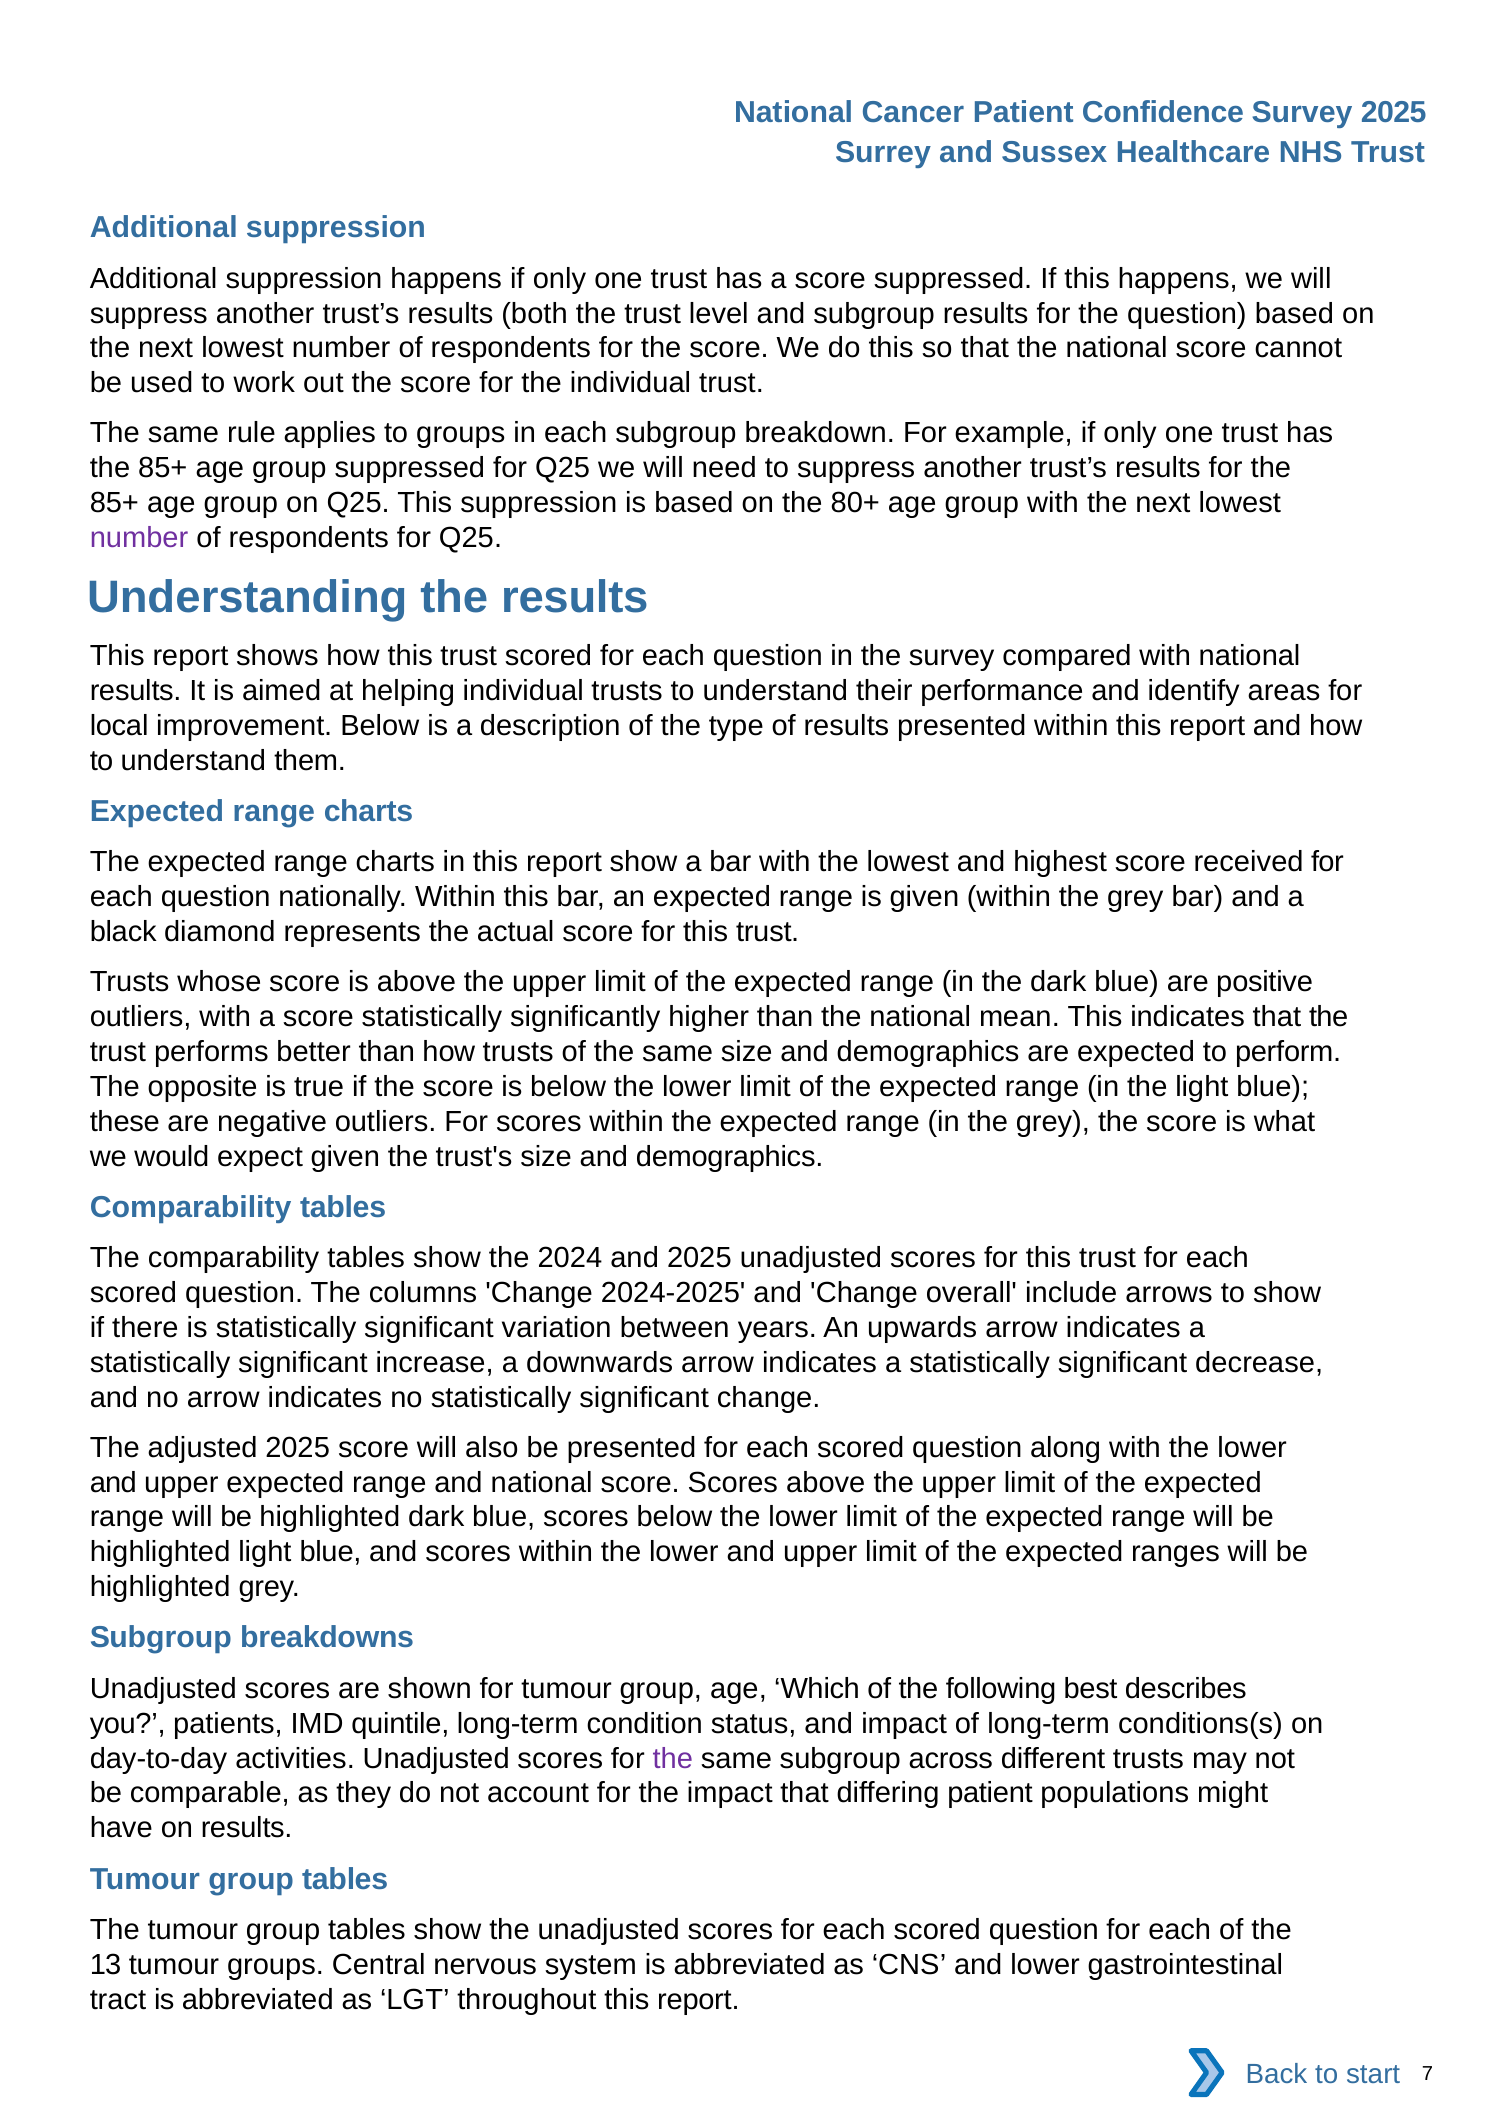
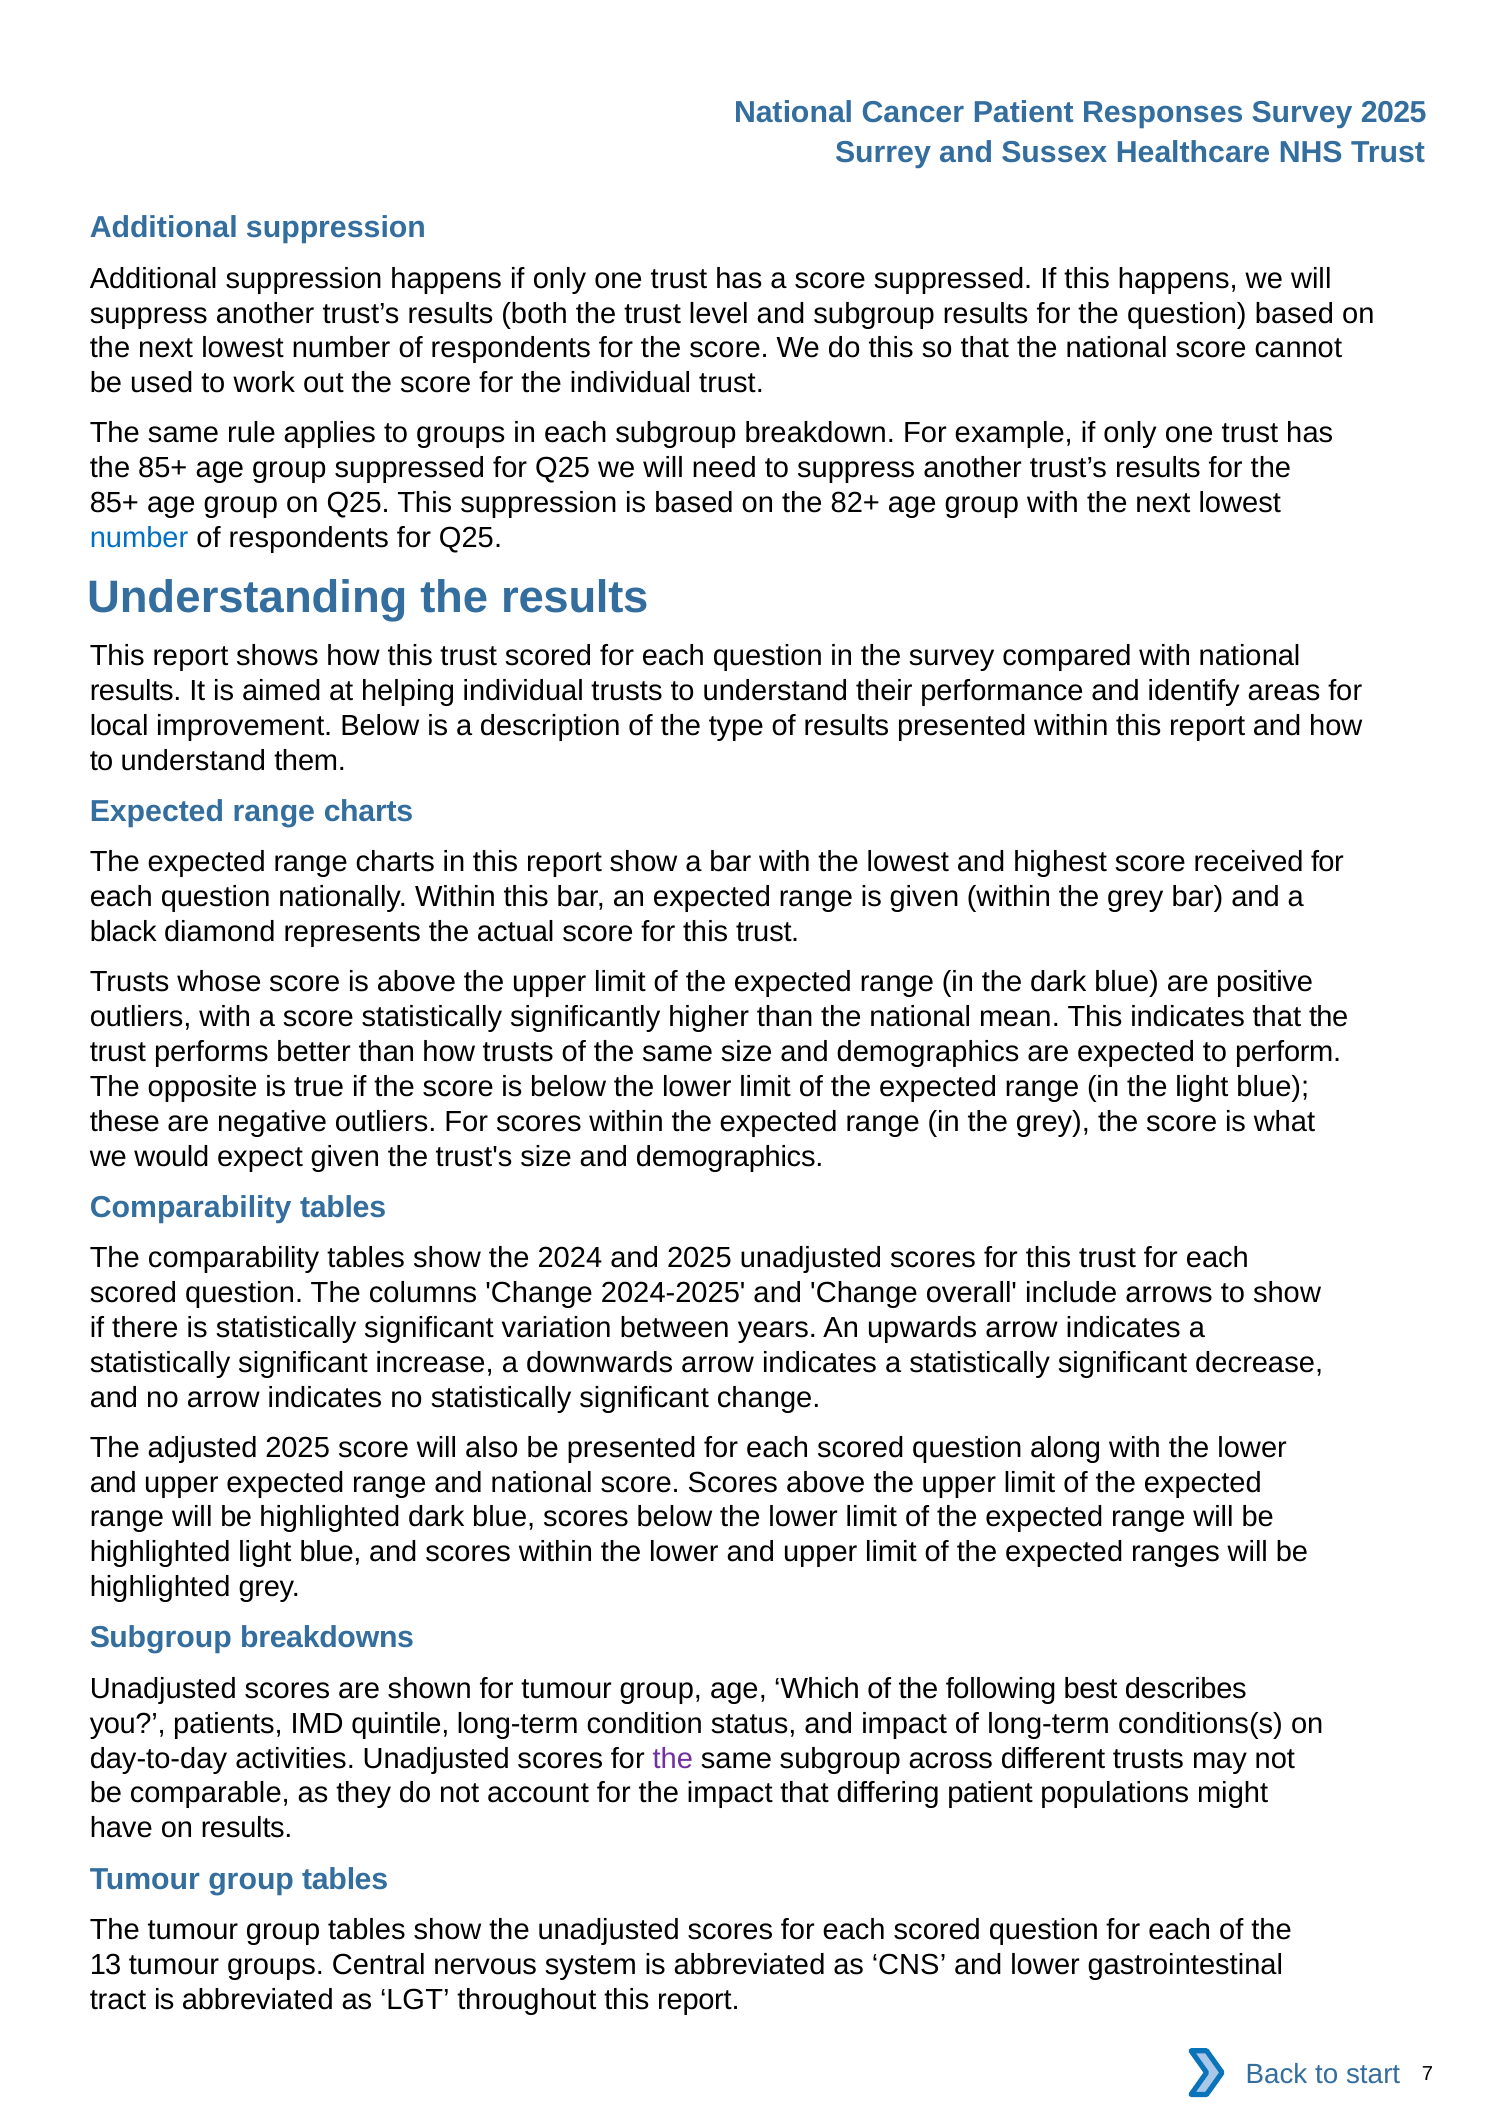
Confidence: Confidence -> Responses (1163, 112)
80+: 80+ -> 82+ (855, 503)
number colour: purple -> blue (139, 538)
